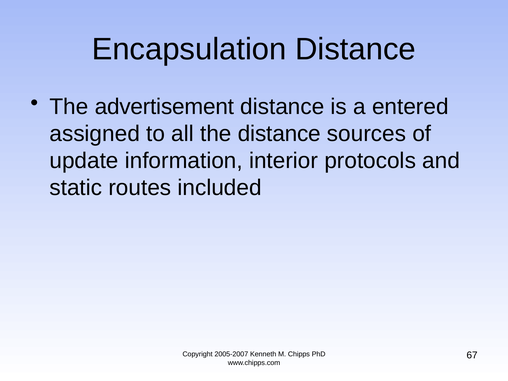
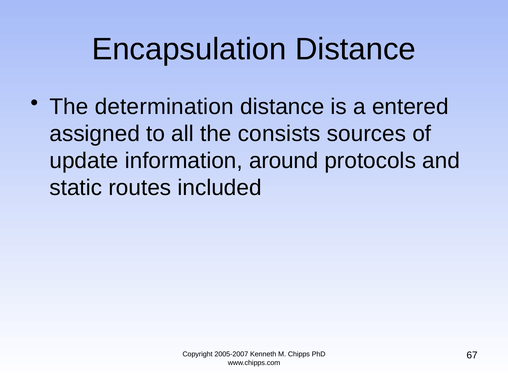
advertisement: advertisement -> determination (164, 107)
the distance: distance -> consists (279, 134)
interior: interior -> around (284, 161)
